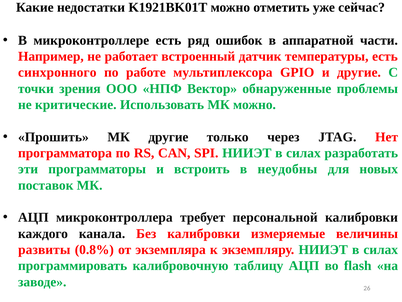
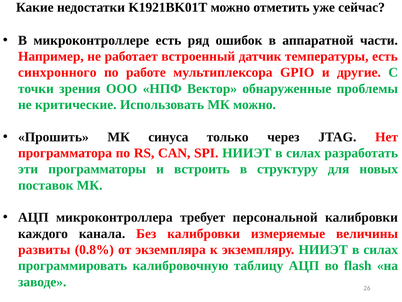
МК другие: другие -> синуса (168, 137)
неудобны: неудобны -> структуру (288, 169)
